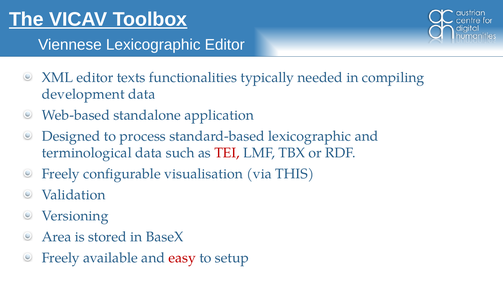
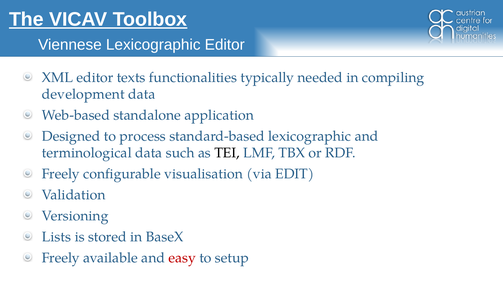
TEI colour: red -> black (227, 153)
THIS: THIS -> EDIT (295, 174)
Area: Area -> Lists (57, 237)
